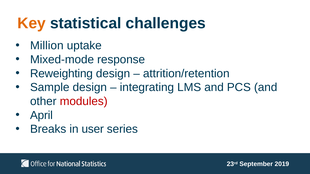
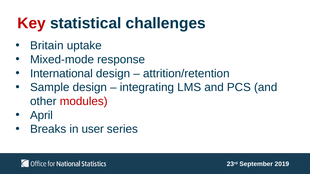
Key colour: orange -> red (32, 23)
Million: Million -> Britain (47, 46)
Reweighting: Reweighting -> International (61, 74)
